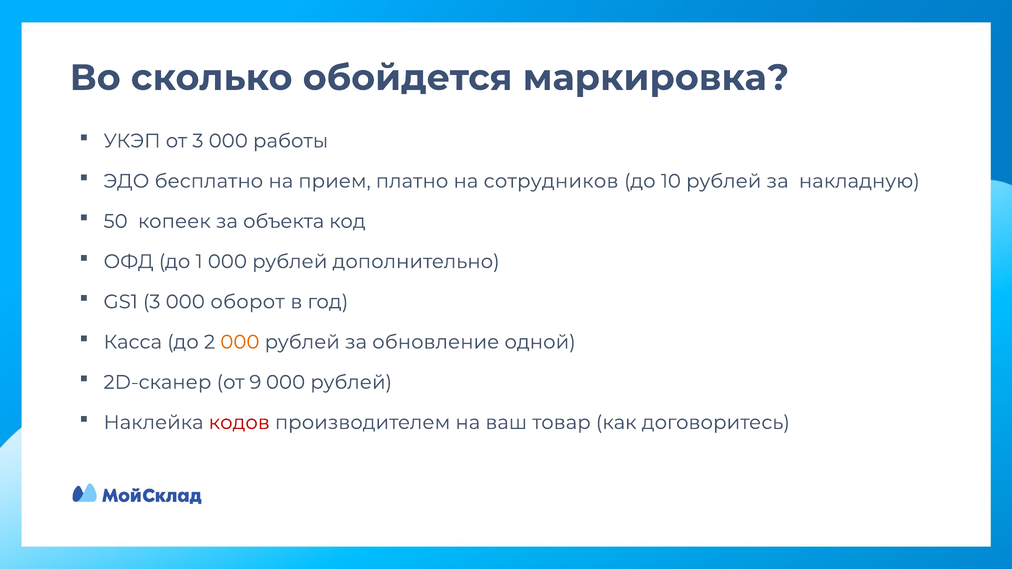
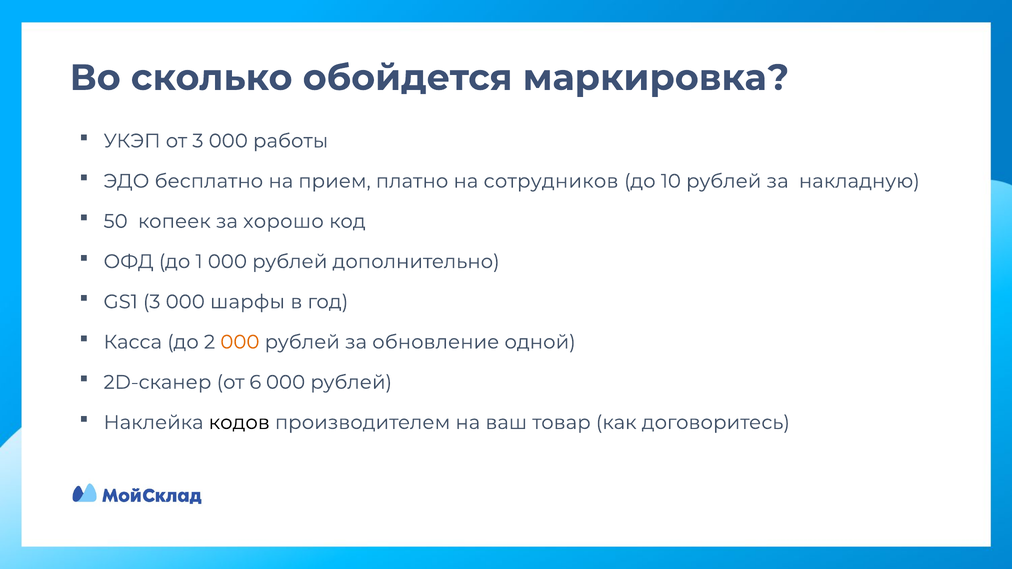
объекта: объекта -> хорошо (283, 221)
оборот: оборот -> шарфы (248, 302)
9: 9 -> 6 (255, 382)
кодов colour: red -> black (239, 423)
